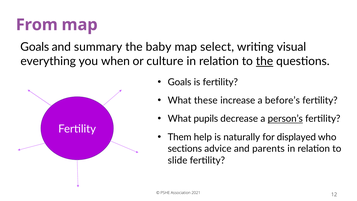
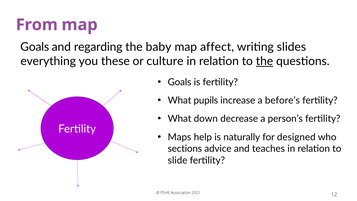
summary: summary -> regarding (98, 47)
select: select -> affect (217, 47)
visual: visual -> slides (291, 47)
when: when -> these (115, 61)
these: these -> pupils (206, 100)
pupils: pupils -> down (206, 119)
person’s underline: present -> none (285, 119)
Them: Them -> Maps (179, 137)
displayed: displayed -> designed (296, 137)
parents: parents -> teaches (268, 149)
